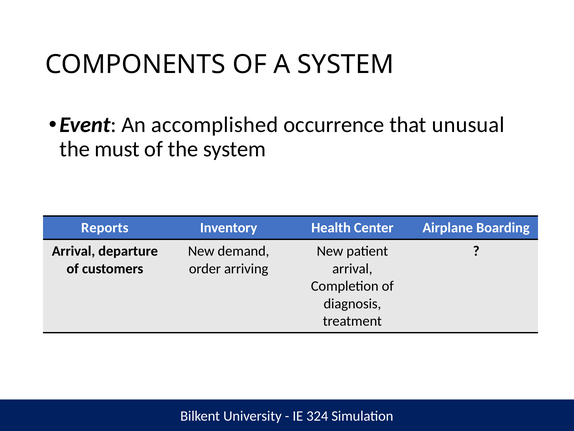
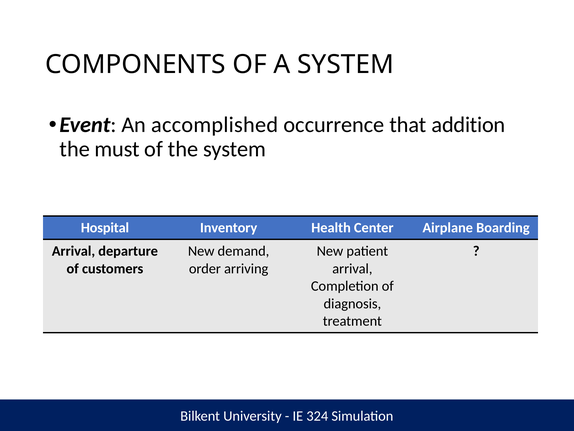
unusual: unusual -> addition (468, 125)
Reports: Reports -> Hospital (105, 228)
